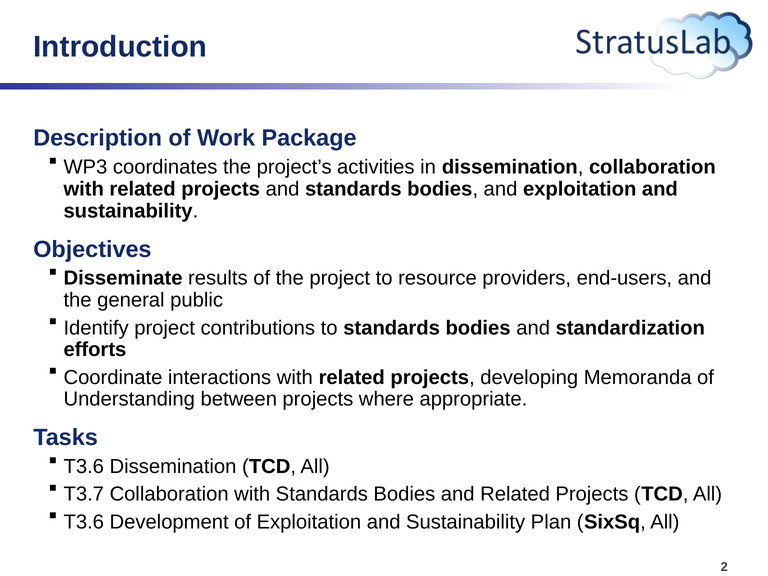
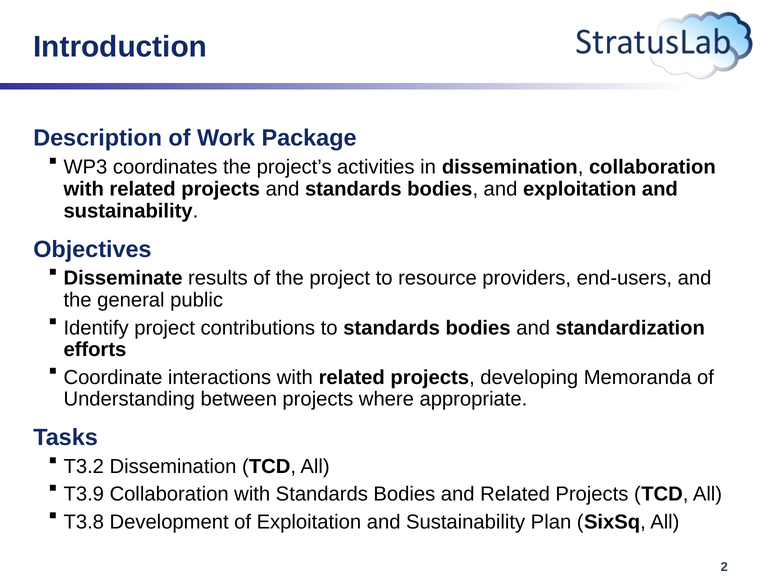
T3.6: T3.6 -> T3.2 (84, 467)
T3.7: T3.7 -> T3.9 (84, 494)
T3.6: T3.6 -> T3.8 (84, 522)
